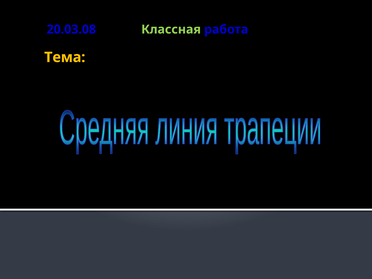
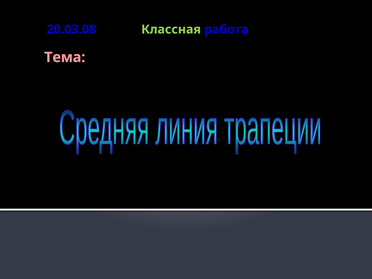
Тема colour: yellow -> pink (65, 57)
